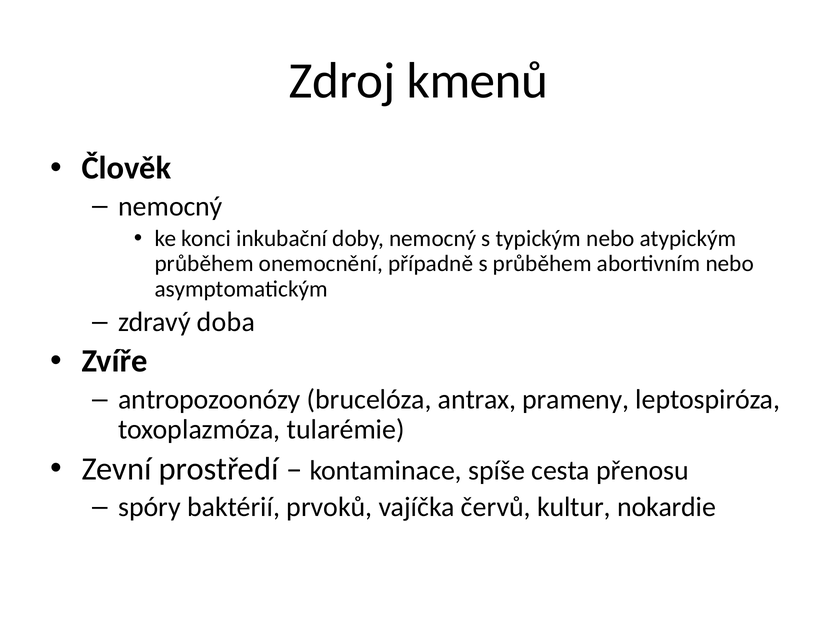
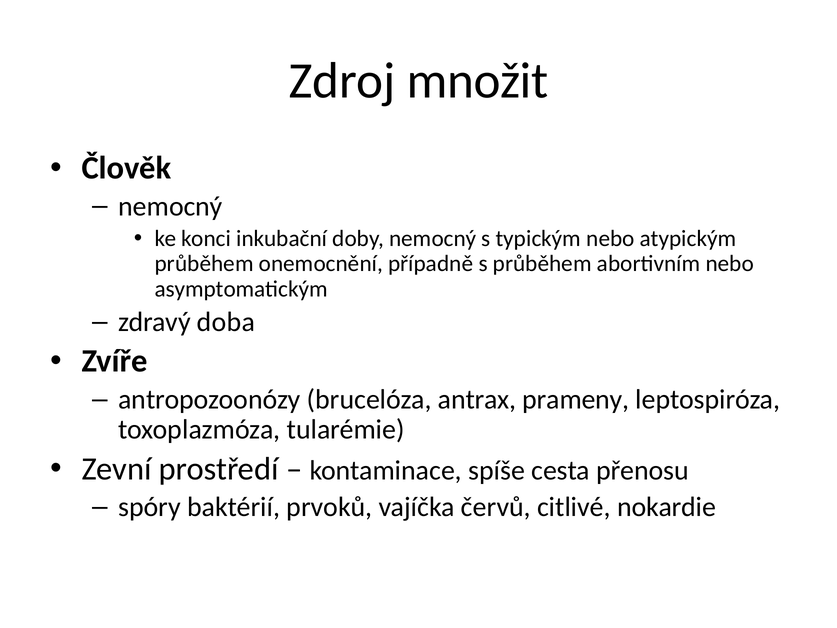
kmenů: kmenů -> množit (477, 81)
kultur: kultur -> citlivé (574, 507)
